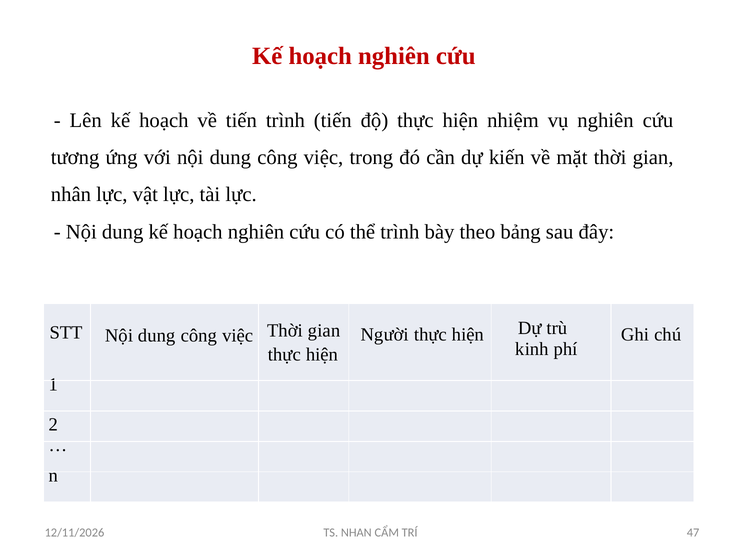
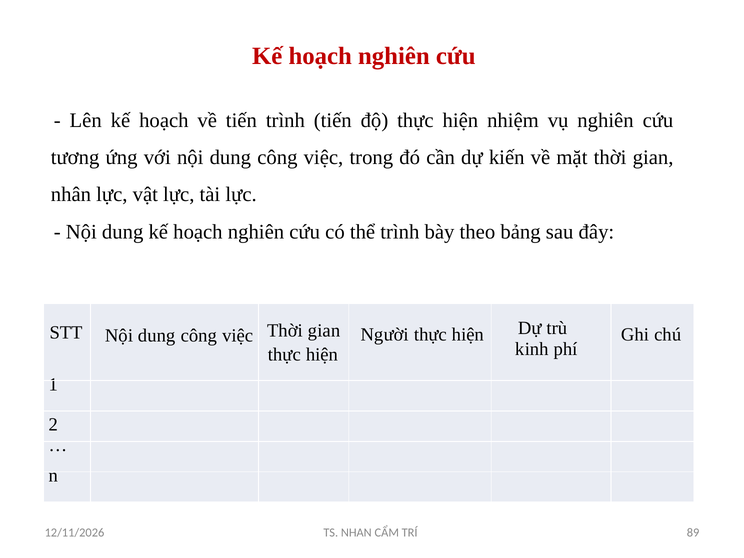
47: 47 -> 89 (693, 533)
